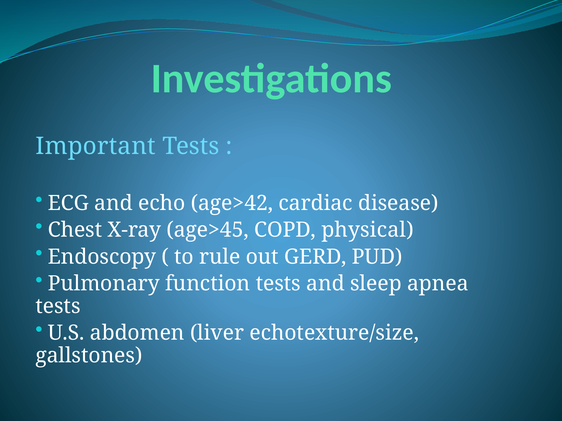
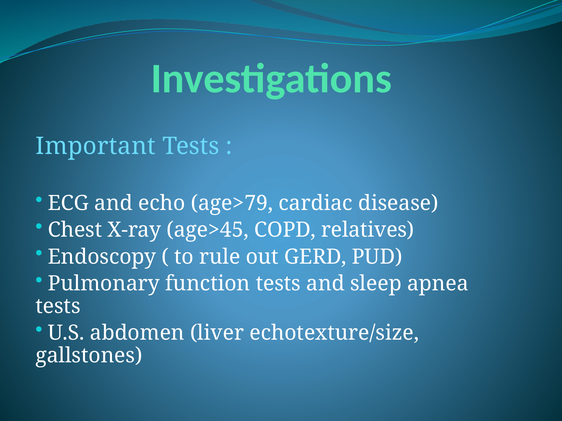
age>42: age>42 -> age>79 (232, 204)
physical: physical -> relatives (368, 230)
